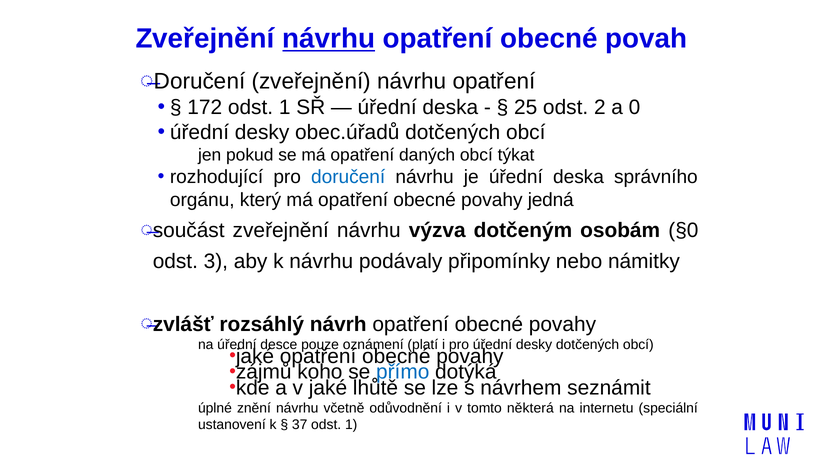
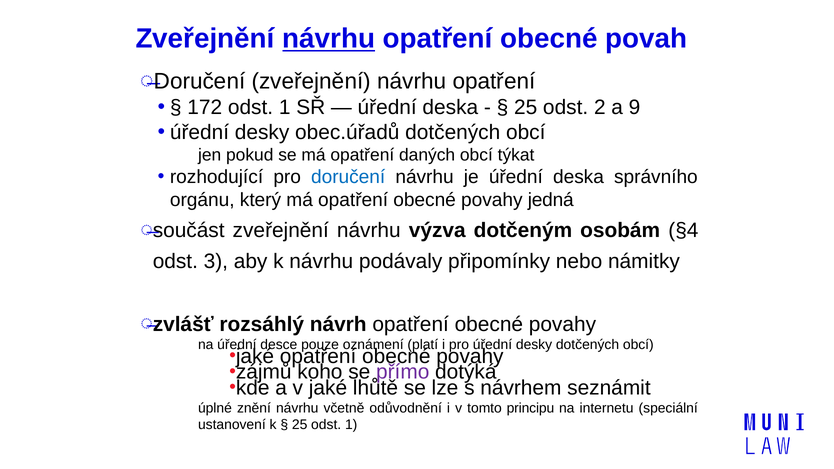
0: 0 -> 9 (635, 107)
§0: §0 -> §4 (683, 230)
přímo colour: blue -> purple (403, 372)
některá: některá -> principu (530, 408)
37: 37 -> 25 (300, 425)
